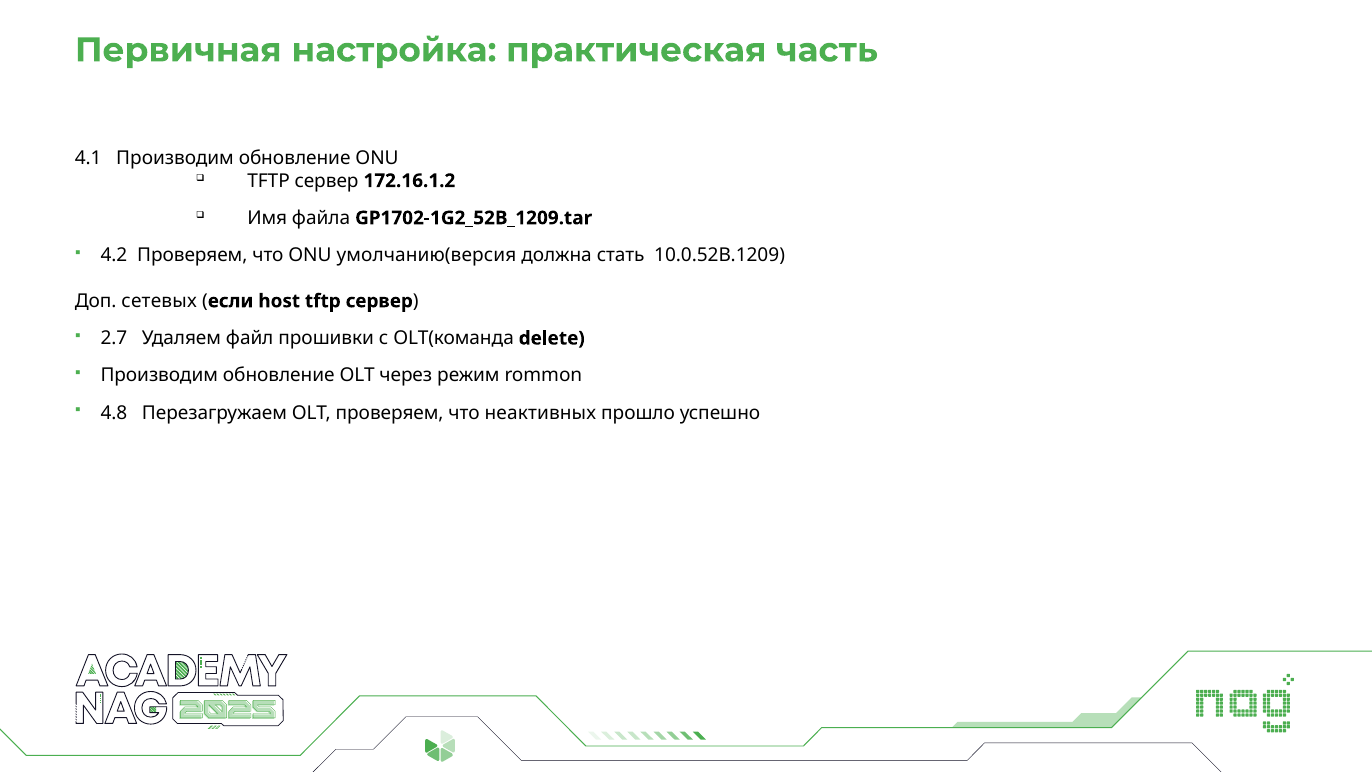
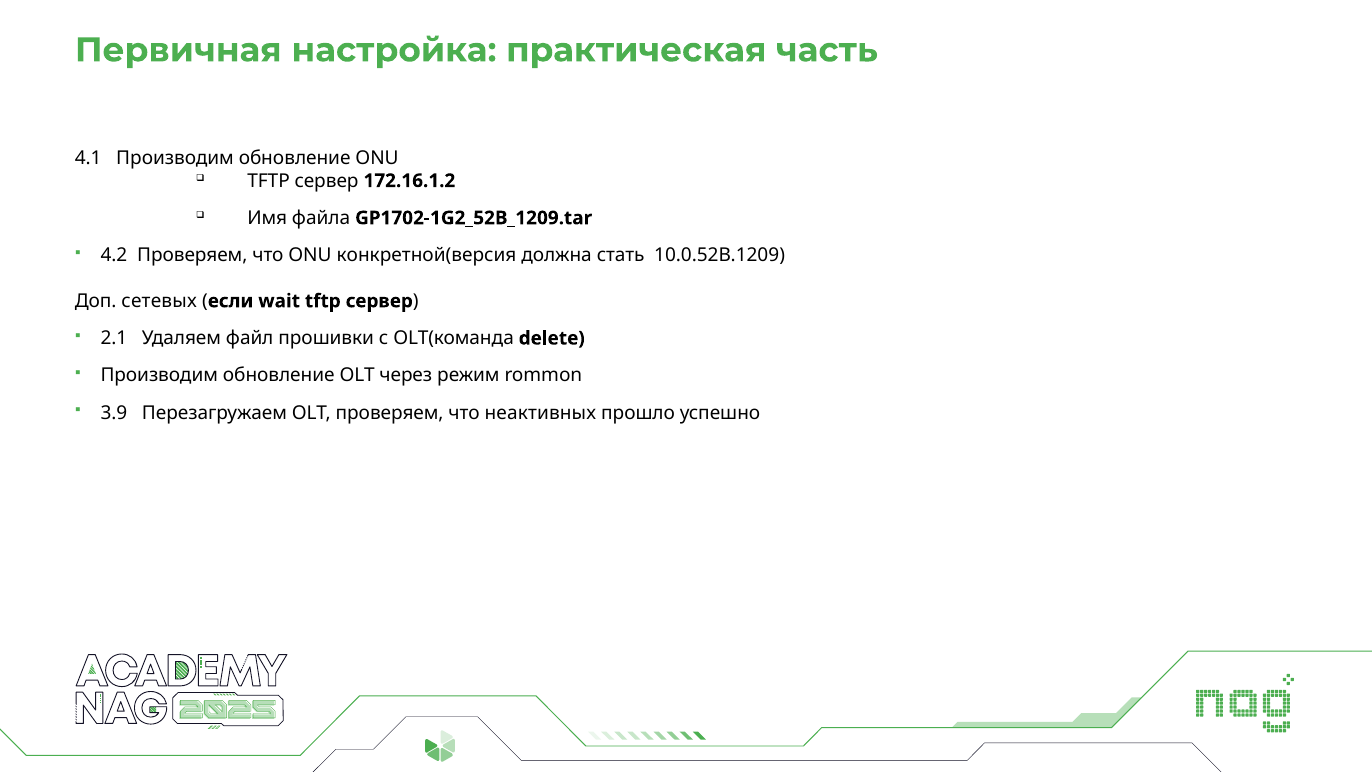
умолчанию(версия: умолчанию(версия -> конкретной(версия (426, 255)
host: host -> wait (279, 301)
2.7: 2.7 -> 2.1 (114, 338)
4.8: 4.8 -> 3.9 (114, 413)
